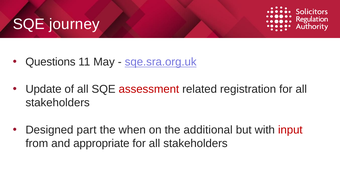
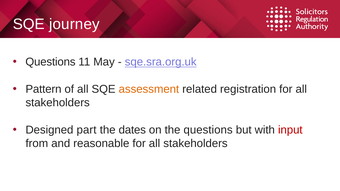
Update: Update -> Pattern (43, 89)
assessment colour: red -> orange (149, 89)
when: when -> dates (132, 130)
the additional: additional -> questions (208, 130)
appropriate: appropriate -> reasonable (101, 144)
